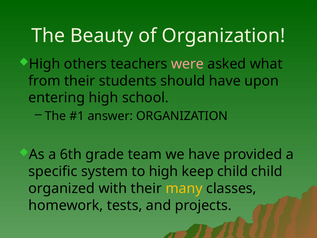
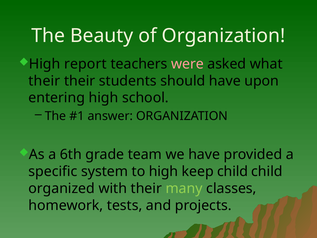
others: others -> report (85, 64)
from: from -> their (44, 81)
many colour: yellow -> light green (184, 188)
